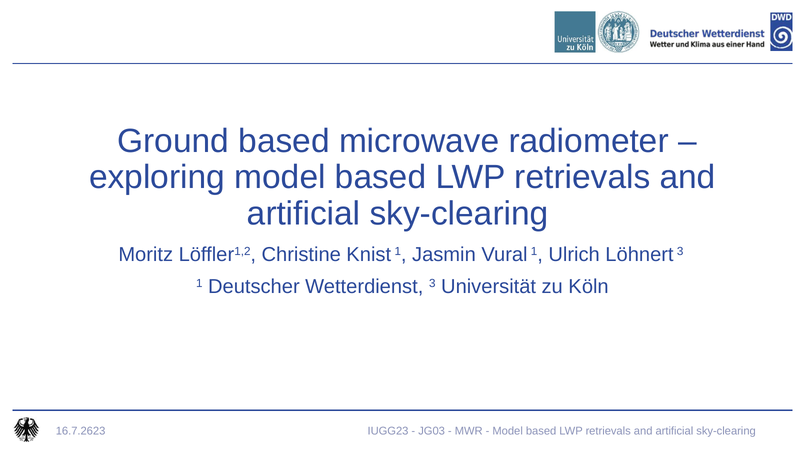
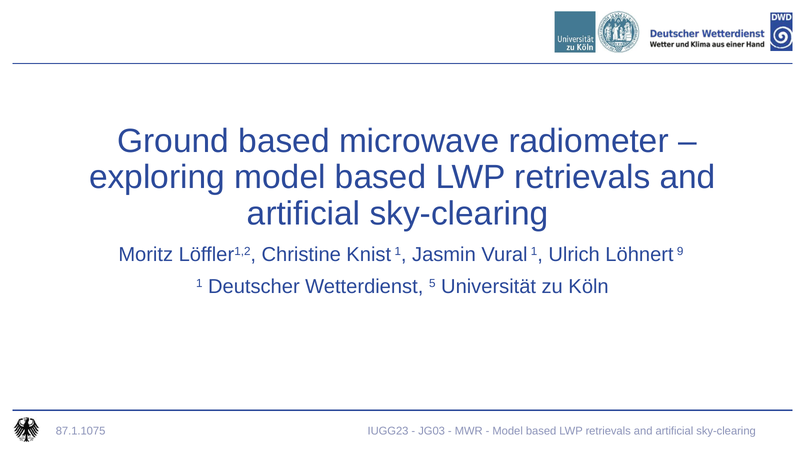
Löhnert 3: 3 -> 9 (680, 251)
Wetterdienst 3: 3 -> 5 (432, 283)
16.7.2623: 16.7.2623 -> 87.1.1075 (81, 431)
